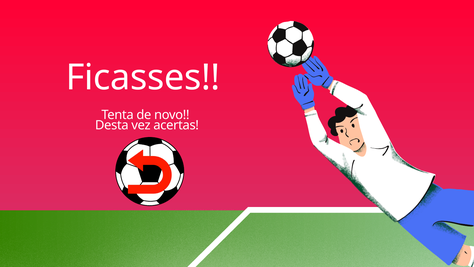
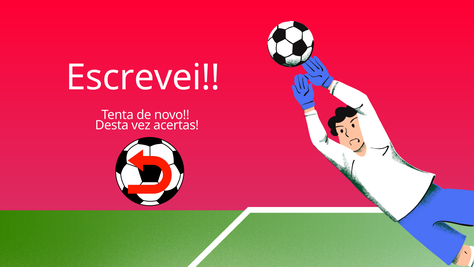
Ficasses: Ficasses -> Escrevei (143, 77)
